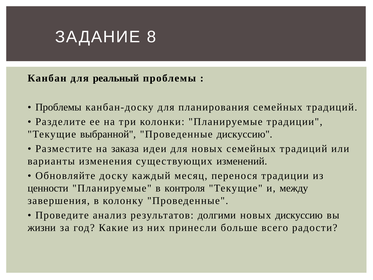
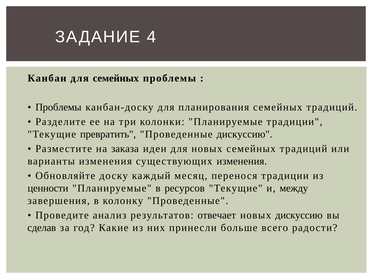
8: 8 -> 4 (152, 37)
для реальный: реальный -> семейных (116, 78)
выбранной: выбранной -> превратить (108, 134)
существующих изменений: изменений -> изменения (242, 161)
контроля: контроля -> ресурсов (185, 188)
долгими: долгими -> отвечает (217, 215)
жизни: жизни -> сделав (42, 227)
